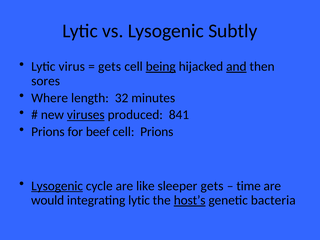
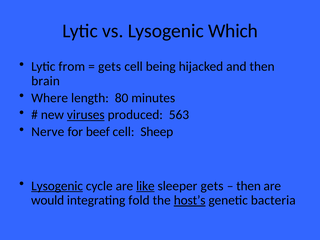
Subtly: Subtly -> Which (233, 31)
virus: virus -> from (72, 67)
being underline: present -> none (161, 67)
and underline: present -> none (236, 67)
sores: sores -> brain (46, 81)
32: 32 -> 80 (122, 98)
841: 841 -> 563 (179, 115)
Prions: Prions -> Nerve (48, 132)
cell Prions: Prions -> Sheep (157, 132)
like underline: none -> present (145, 186)
time: time -> then (249, 186)
integrating lytic: lytic -> fold (139, 200)
